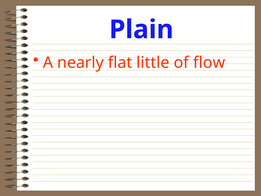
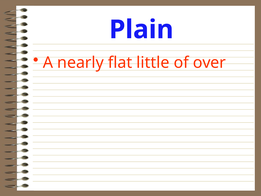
flow: flow -> over (209, 63)
